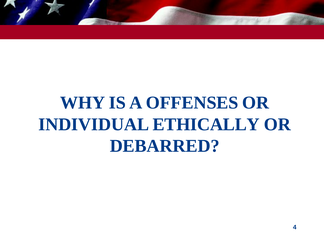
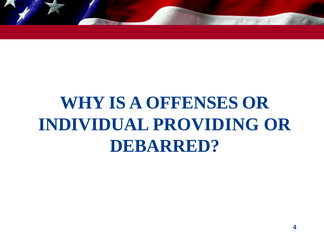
ETHICALLY: ETHICALLY -> PROVIDING (206, 124)
